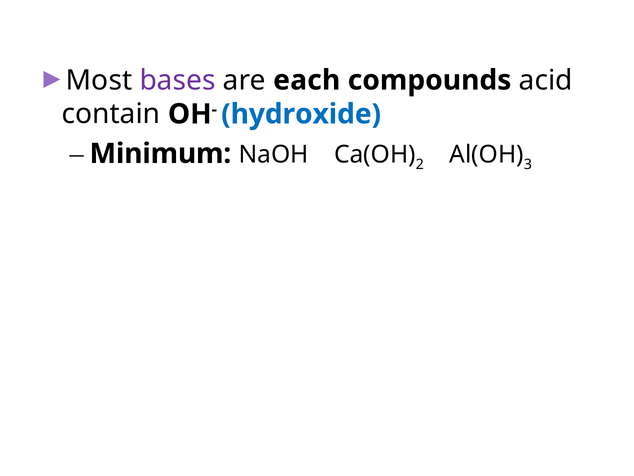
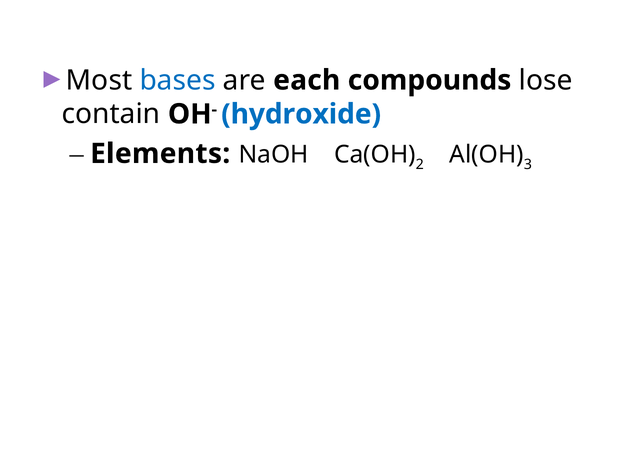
bases colour: purple -> blue (178, 80)
acid: acid -> lose (546, 80)
Minimum: Minimum -> Elements (160, 153)
